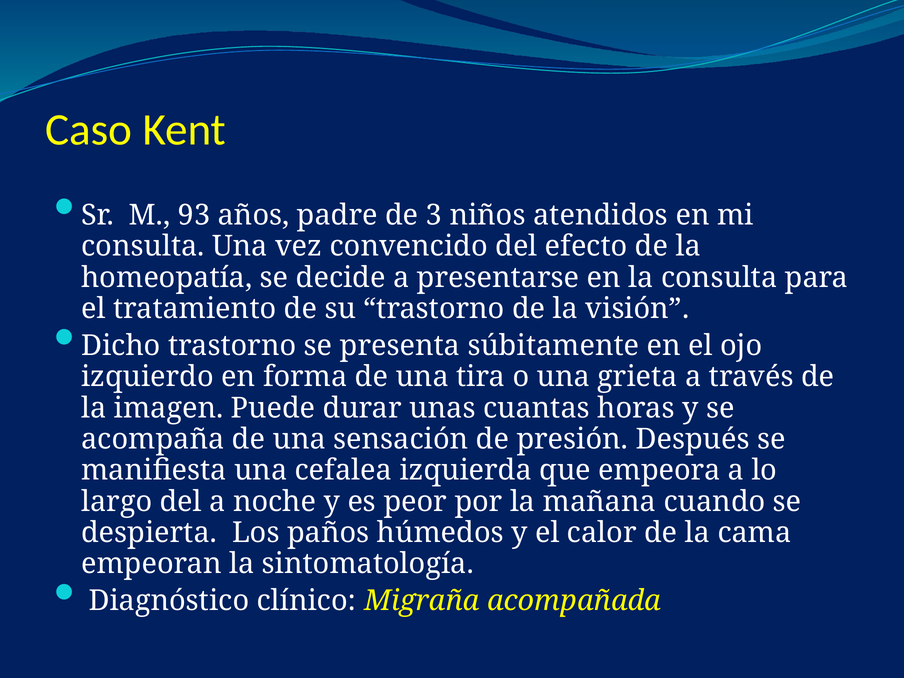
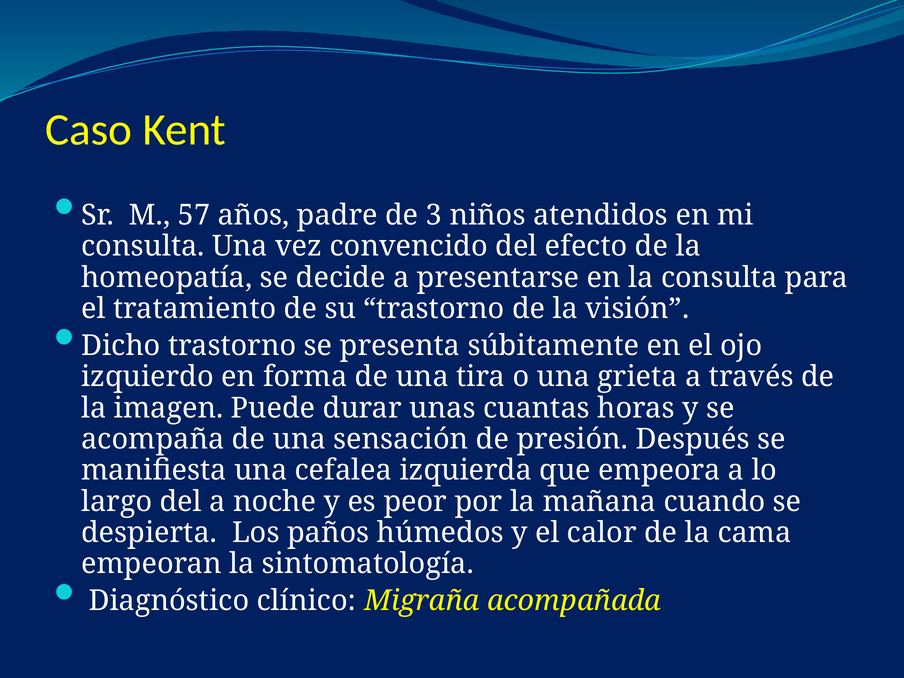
93: 93 -> 57 (194, 215)
